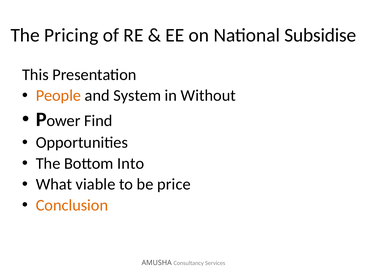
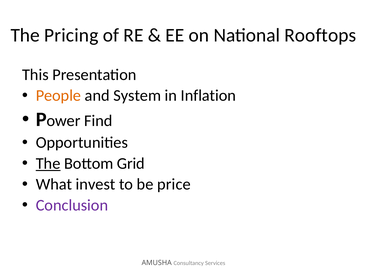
Subsidise: Subsidise -> Rooftops (320, 35)
Without: Without -> Inflation (208, 96)
The underline: none -> present (48, 164)
Into: Into -> Grid (131, 164)
viable: viable -> invest (96, 184)
Conclusion colour: orange -> purple (72, 205)
